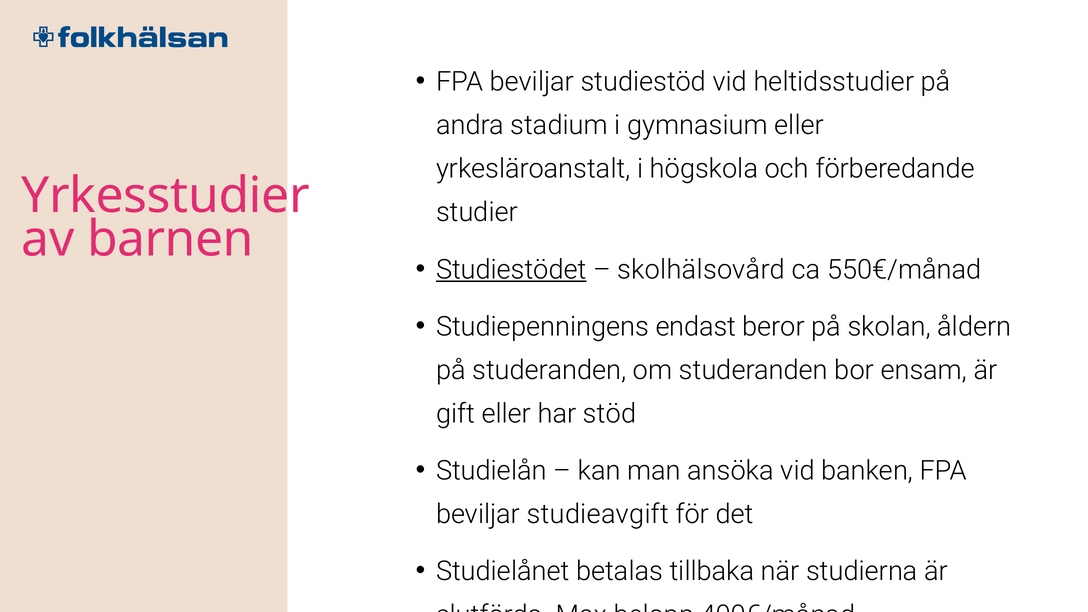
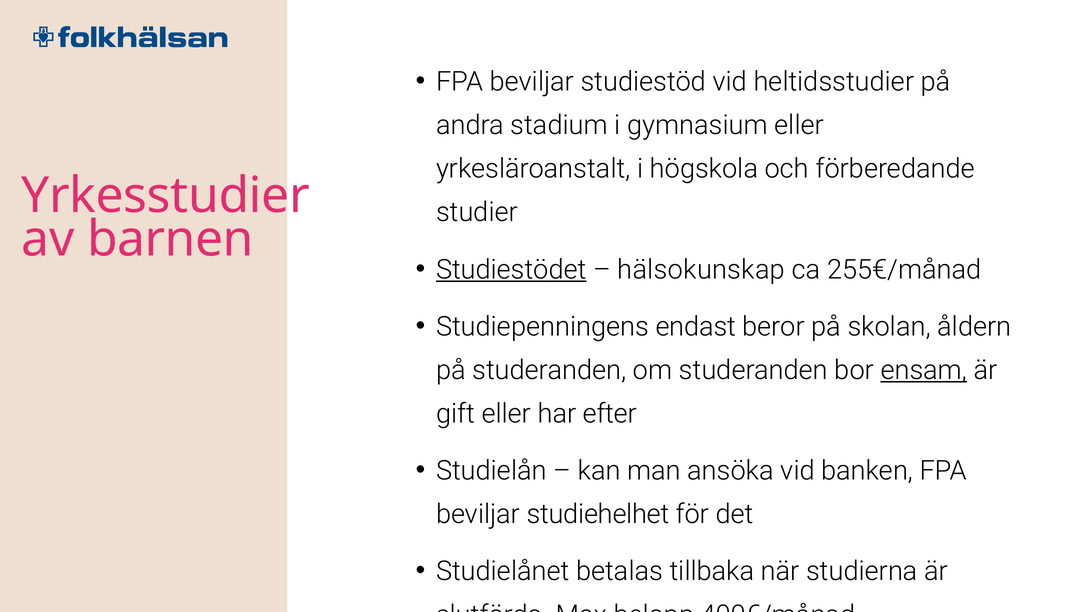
skolhälsovård: skolhälsovård -> hälsokunskap (701, 270)
550€/månad: 550€/månad -> 255€/månad (904, 270)
ensam underline: none -> present (924, 370)
stöd: stöd -> efter (610, 414)
studieavgift: studieavgift -> studiehelhet (598, 514)
